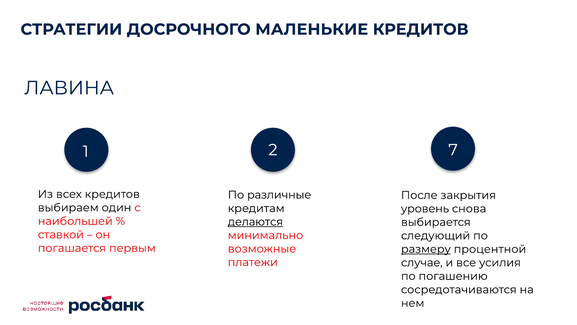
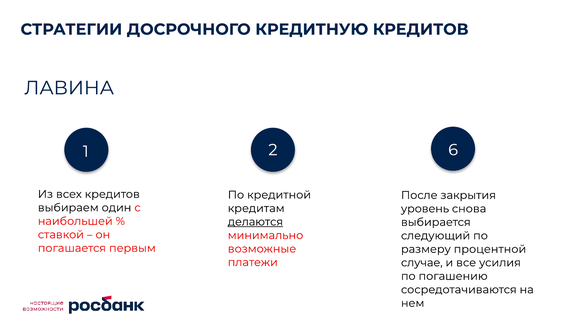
МАЛЕНЬКИЕ: МАЛЕНЬКИЕ -> КРЕДИТНУЮ (312, 29)
7: 7 -> 6 (453, 150)
различные: различные -> кредитной (279, 195)
размеру underline: present -> none (426, 249)
